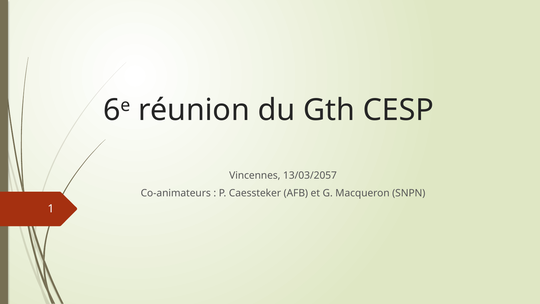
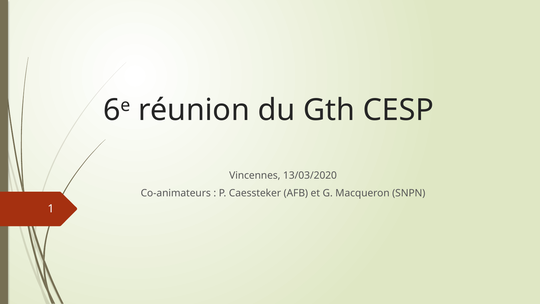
13/03/2057: 13/03/2057 -> 13/03/2020 (310, 175)
